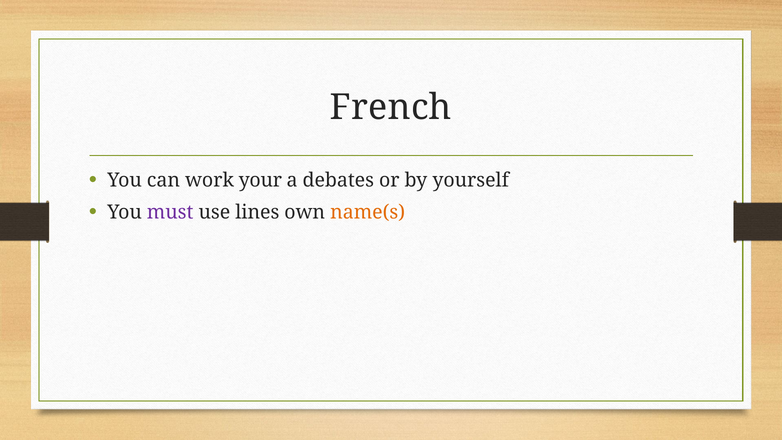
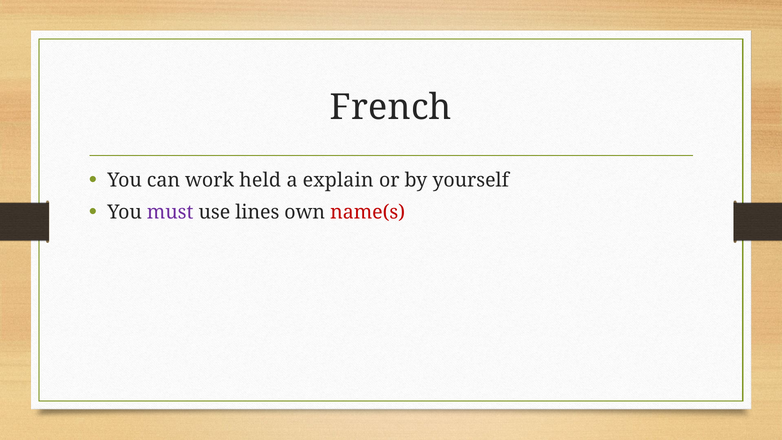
your: your -> held (260, 180)
debates: debates -> explain (338, 180)
name(s colour: orange -> red (368, 212)
